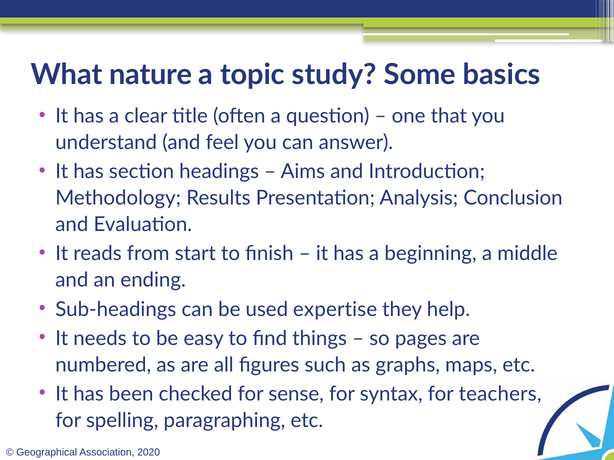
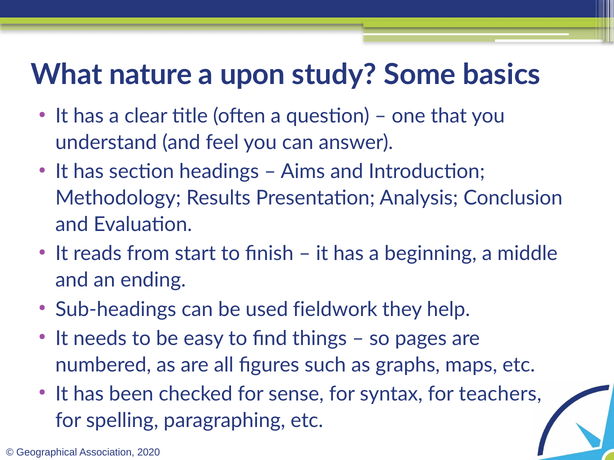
topic: topic -> upon (253, 75)
expertise: expertise -> fieldwork (335, 310)
